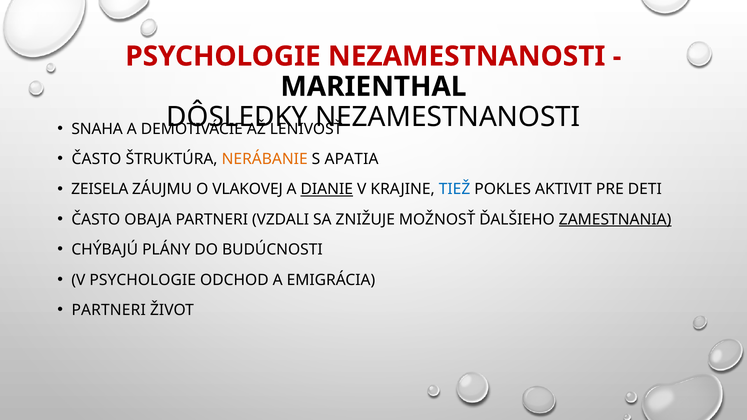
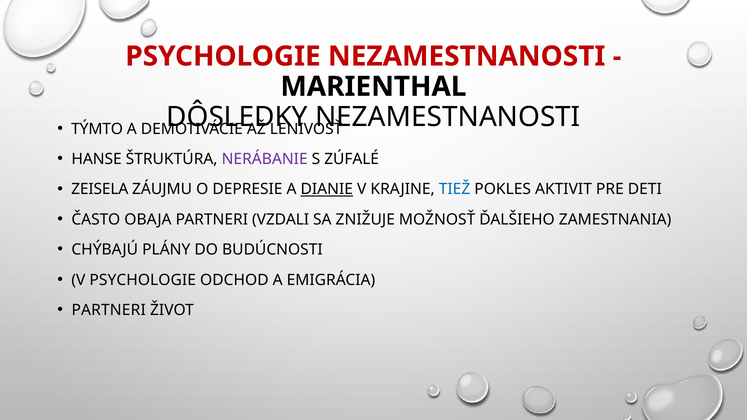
SNAHA: SNAHA -> TÝMTO (97, 129)
ČASTO: ČASTO -> HANSE (97, 159)
NERÁBANIE colour: orange -> purple (265, 159)
APATIA: APATIA -> ZÚFALÉ (352, 159)
VLAKOVEJ: VLAKOVEJ -> DEPRESIE (247, 189)
ZAMESTNANIA underline: present -> none (615, 220)
